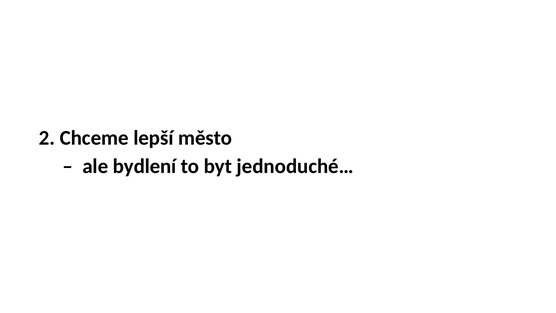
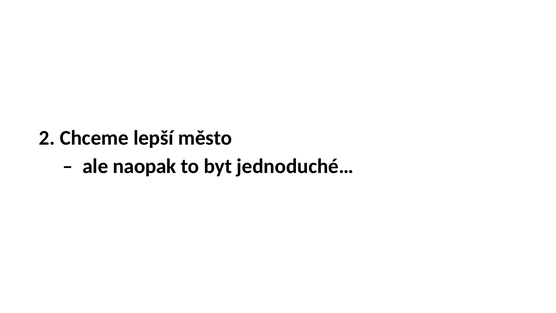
bydlení: bydlení -> naopak (145, 166)
